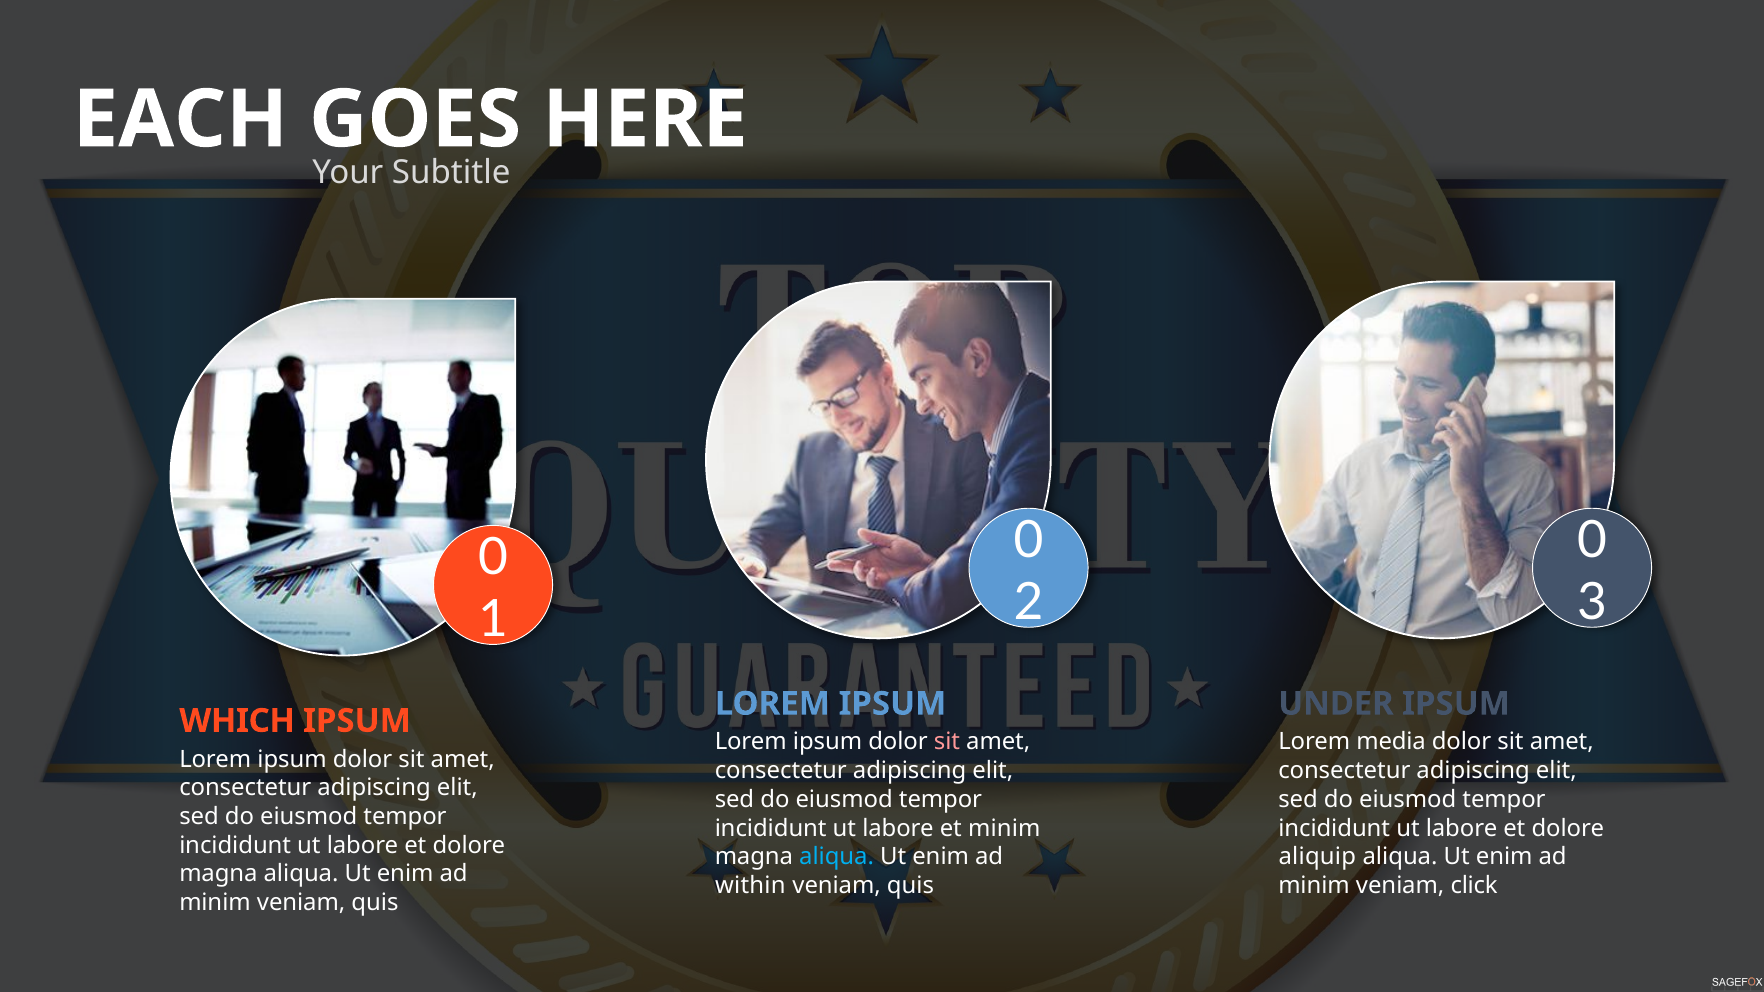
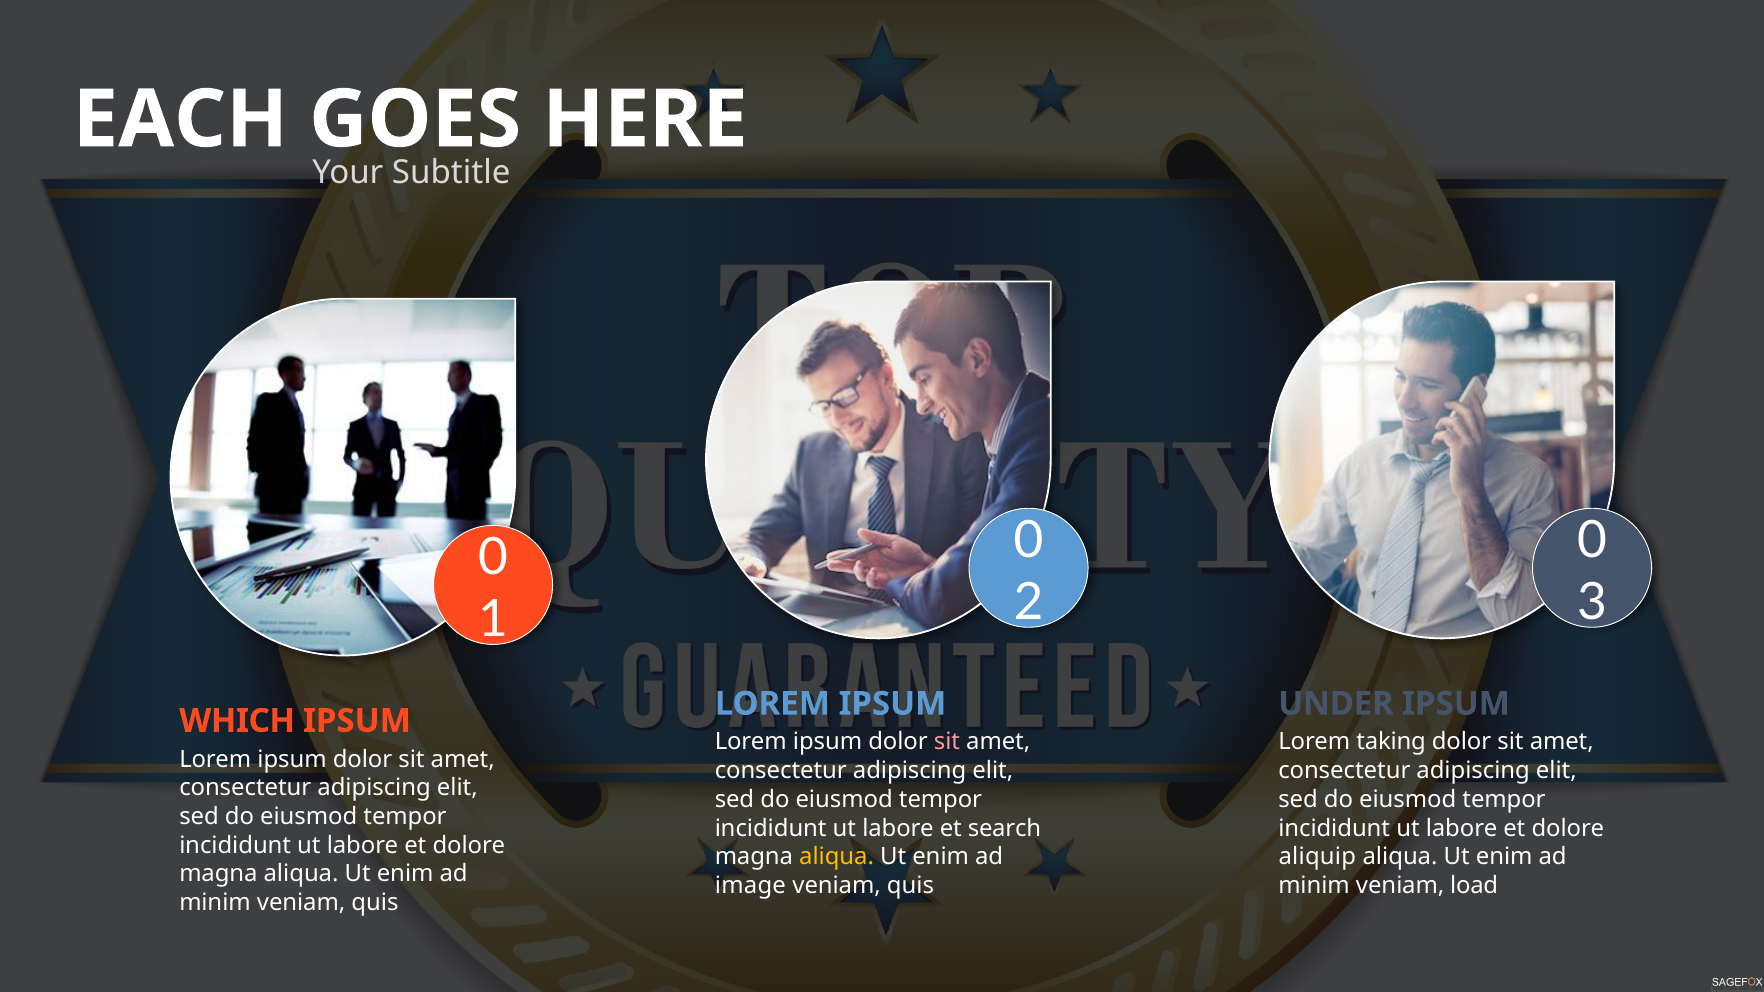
media: media -> taking (1391, 742)
et minim: minim -> search (1004, 828)
aliqua colour: light blue -> yellow (837, 857)
within: within -> image (750, 886)
click: click -> load (1474, 886)
